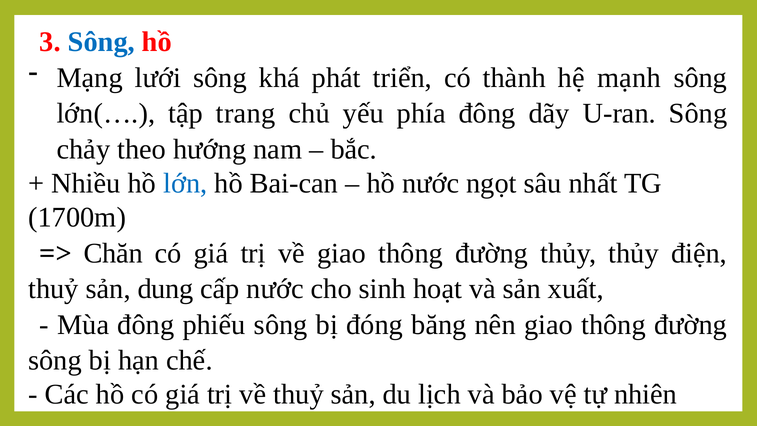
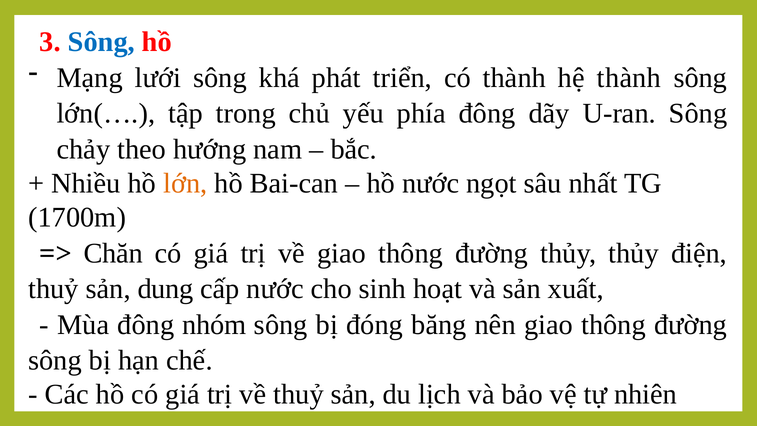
hệ mạnh: mạnh -> thành (629, 78)
trang: trang -> trong (246, 113)
lớn colour: blue -> orange (185, 183)
phiếu: phiếu -> nhóm (214, 325)
